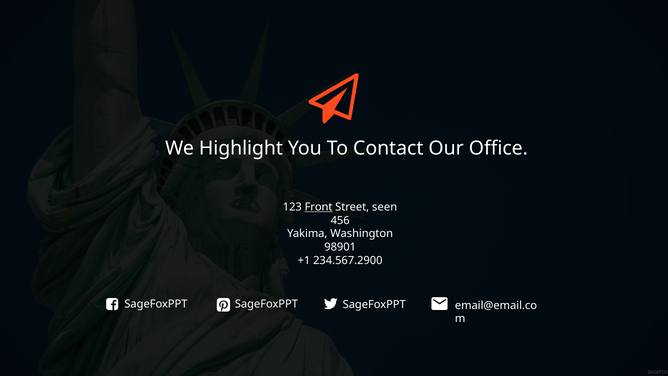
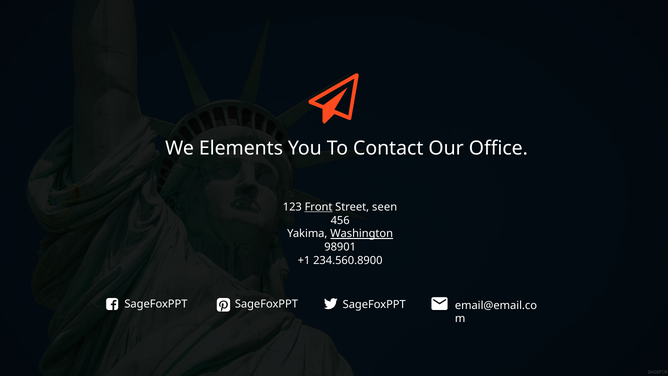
Highlight: Highlight -> Elements (241, 148)
Washington underline: none -> present (362, 234)
234.567.2900: 234.567.2900 -> 234.560.8900 (348, 260)
